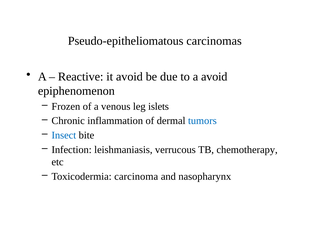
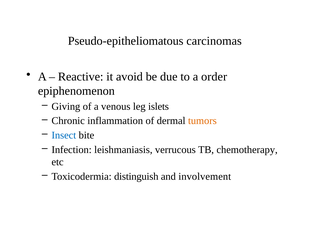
a avoid: avoid -> order (214, 77)
Frozen: Frozen -> Giving (66, 107)
tumors colour: blue -> orange (202, 121)
carcinoma: carcinoma -> distinguish (136, 177)
nasopharynx: nasopharynx -> involvement (205, 177)
